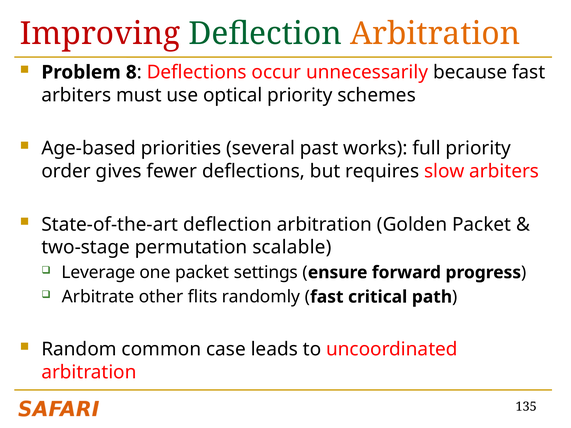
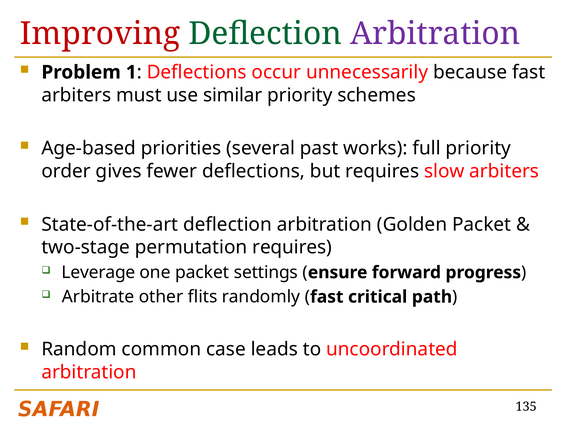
Arbitration colour: orange -> purple (435, 34)
8: 8 -> 1 (131, 72)
optical: optical -> similar (233, 95)
permutation scalable: scalable -> requires (292, 247)
